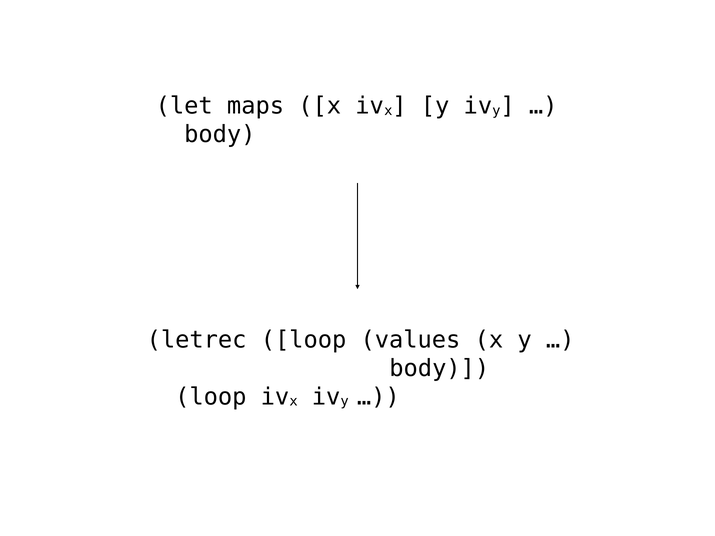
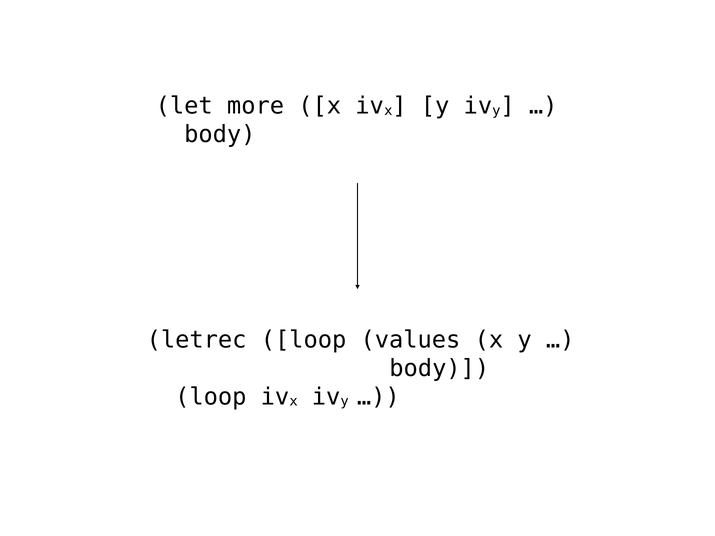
maps: maps -> more (256, 106)
